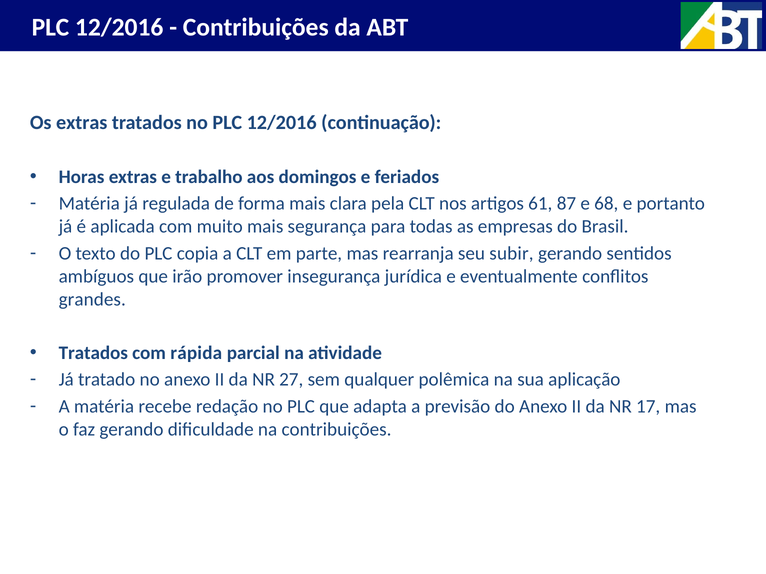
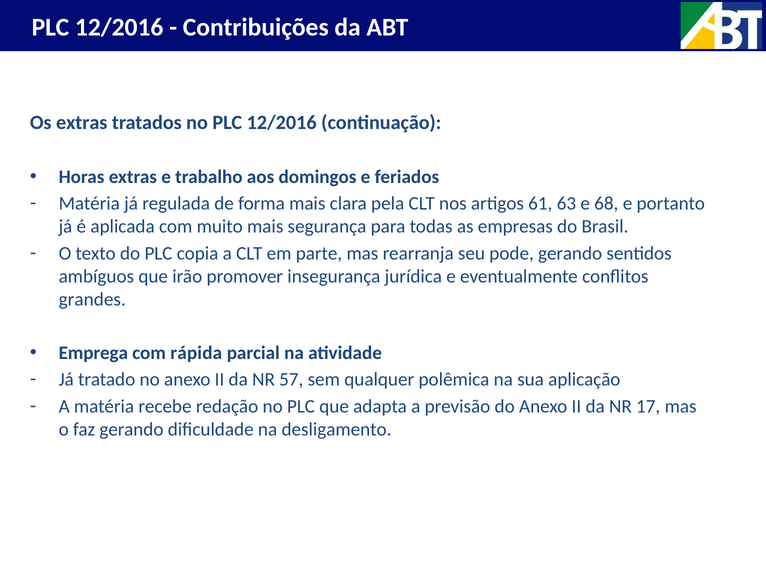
87: 87 -> 63 (566, 204)
subir: subir -> pode (512, 254)
Tratados: Tratados -> Emprega (93, 353)
27: 27 -> 57 (291, 380)
na contribuições: contribuições -> desligamento (337, 430)
